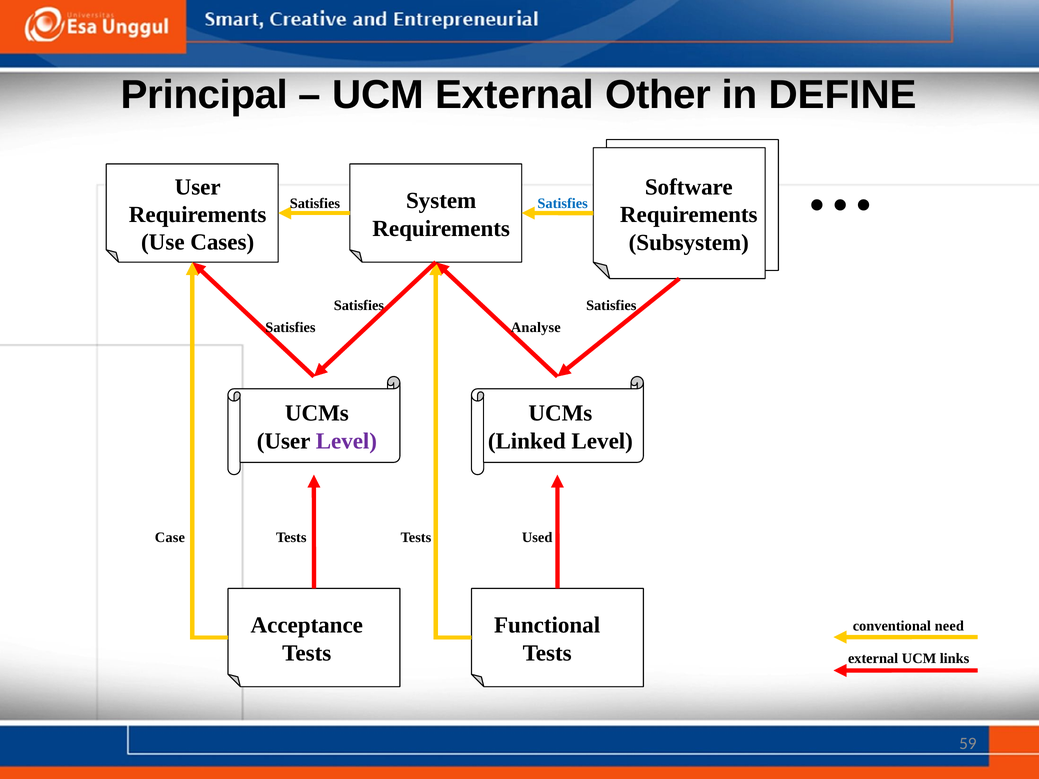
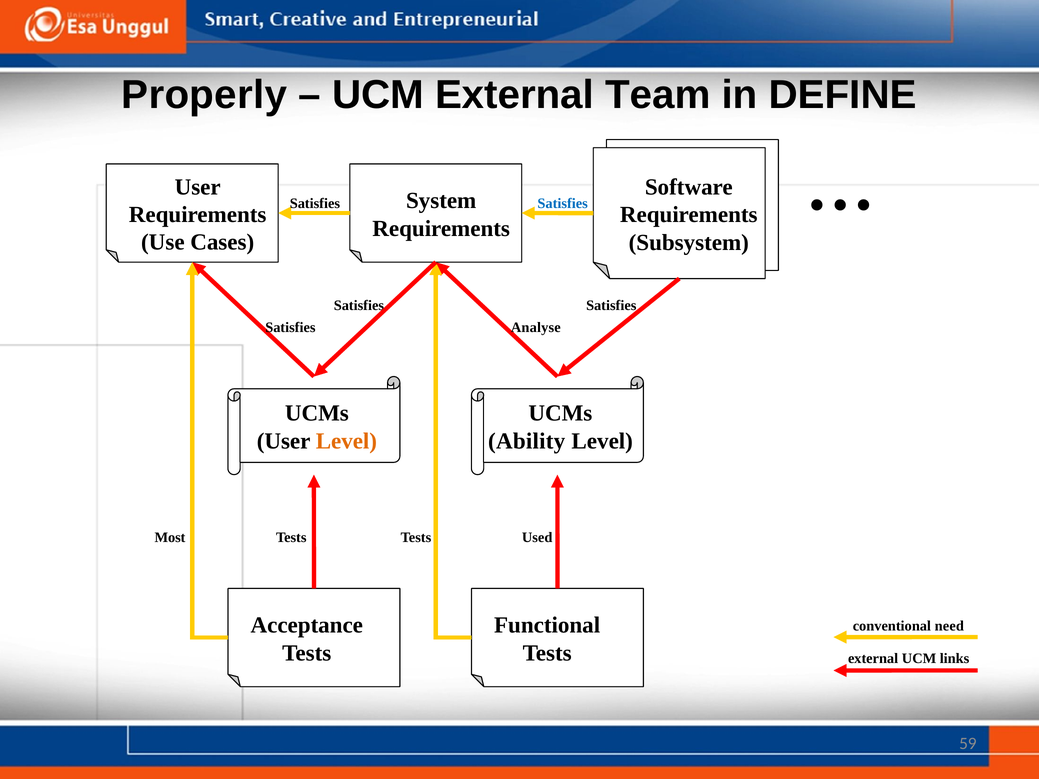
Principal: Principal -> Properly (204, 95)
Other: Other -> Team (658, 95)
Level colour: purple -> orange (346, 441)
Linked: Linked -> Ability (527, 441)
Case: Case -> Most (170, 538)
